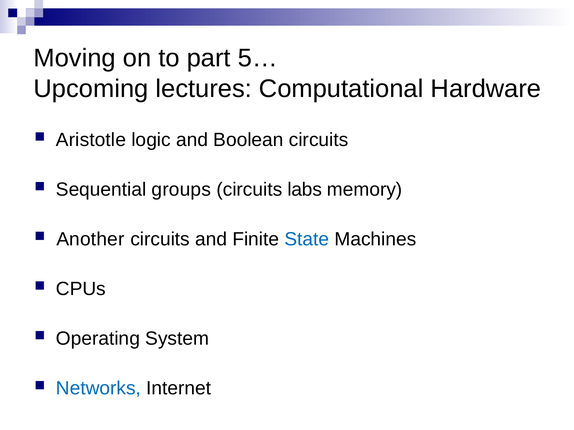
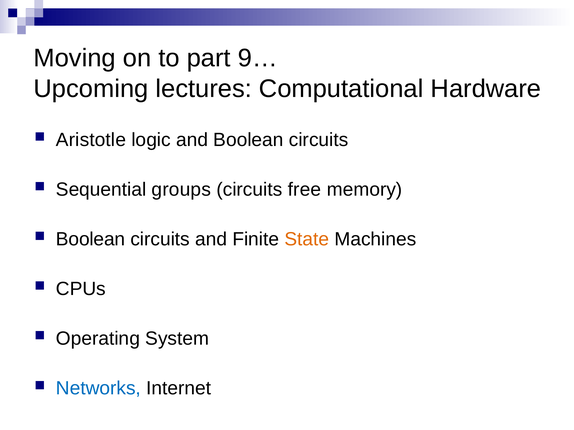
5…: 5… -> 9… (258, 58)
labs: labs -> free (305, 190)
Another: Another -> Boolean (91, 240)
State colour: blue -> orange (307, 240)
